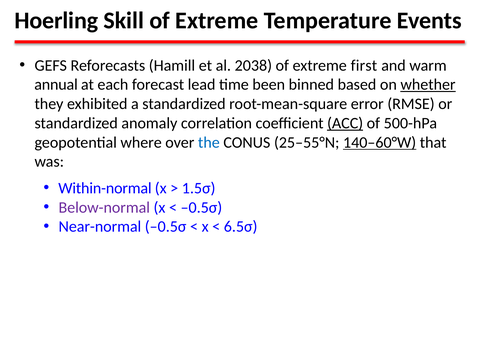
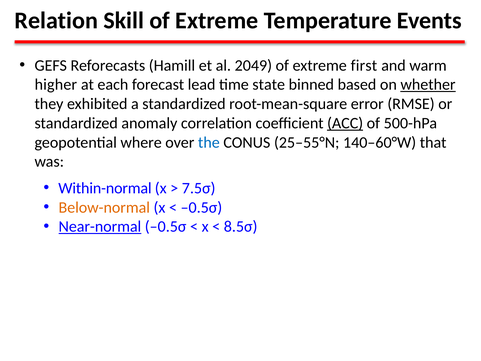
Hoerling: Hoerling -> Relation (56, 20)
2038: 2038 -> 2049 (253, 65)
annual: annual -> higher (56, 85)
been: been -> state (269, 85)
140–60°W underline: present -> none (380, 142)
1.5σ: 1.5σ -> 7.5σ (199, 188)
Below-normal colour: purple -> orange (104, 207)
Near-normal underline: none -> present (100, 227)
6.5σ: 6.5σ -> 8.5σ (241, 227)
